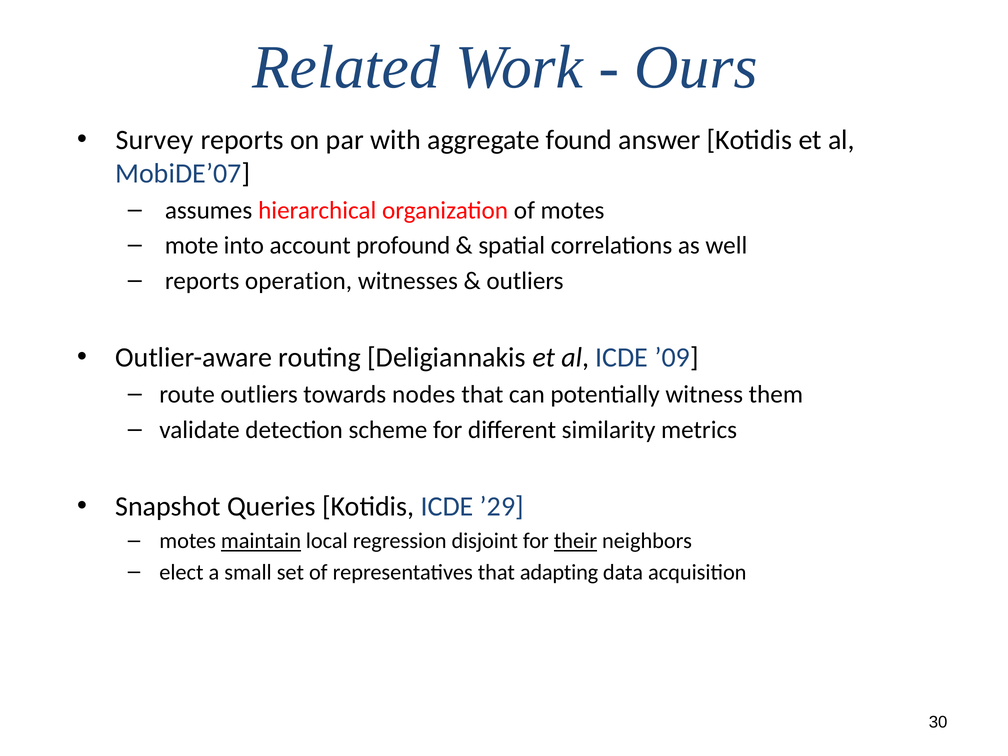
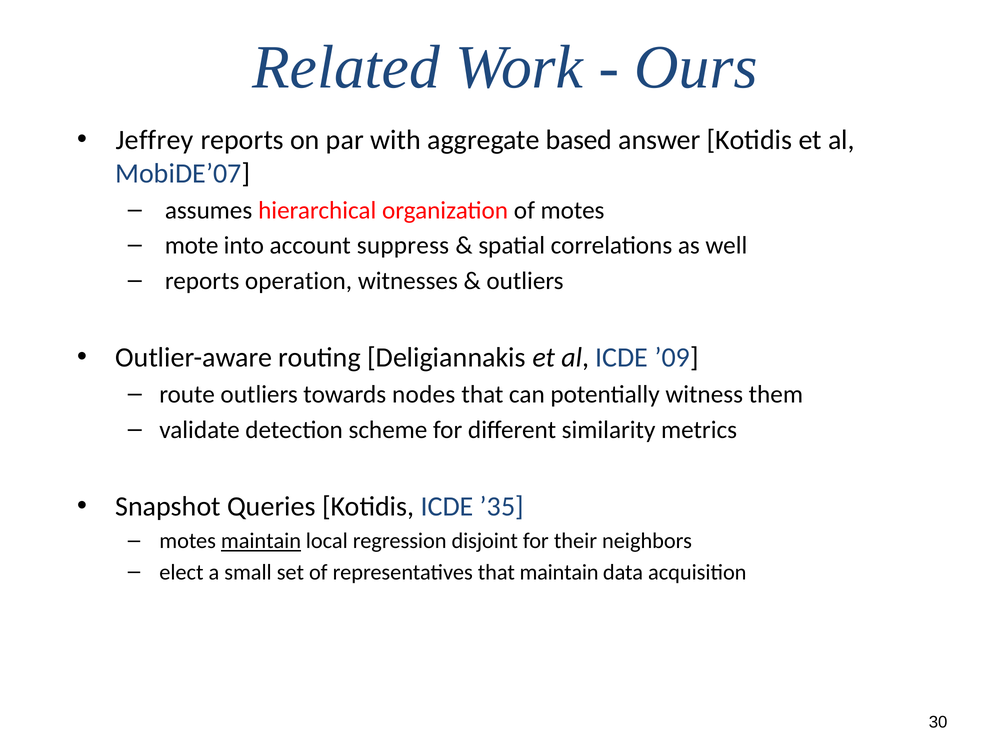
Survey: Survey -> Jeffrey (155, 140)
found: found -> based (579, 140)
profound: profound -> suppress (403, 246)
’29: ’29 -> ’35 (502, 507)
their underline: present -> none (575, 541)
that adapting: adapting -> maintain (559, 572)
